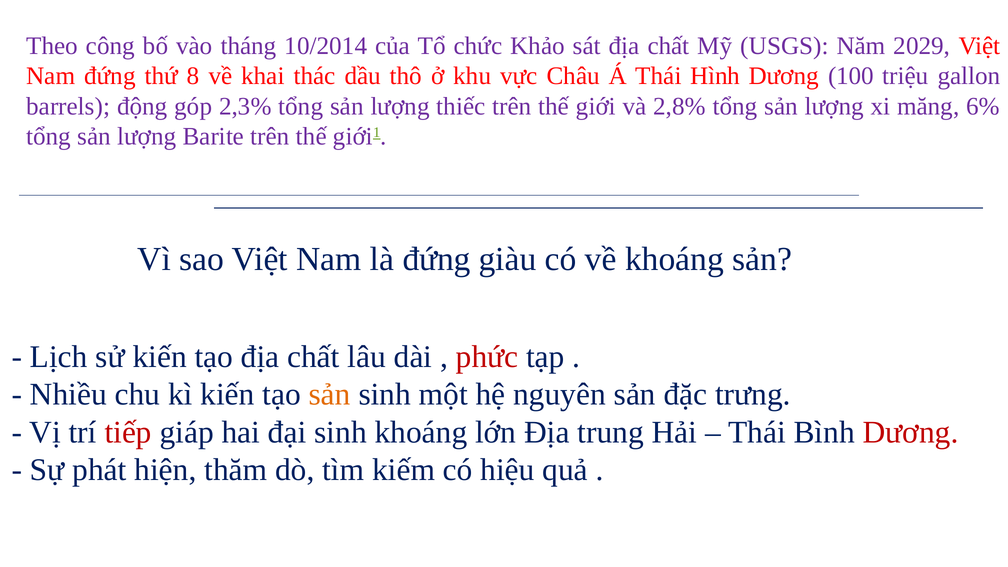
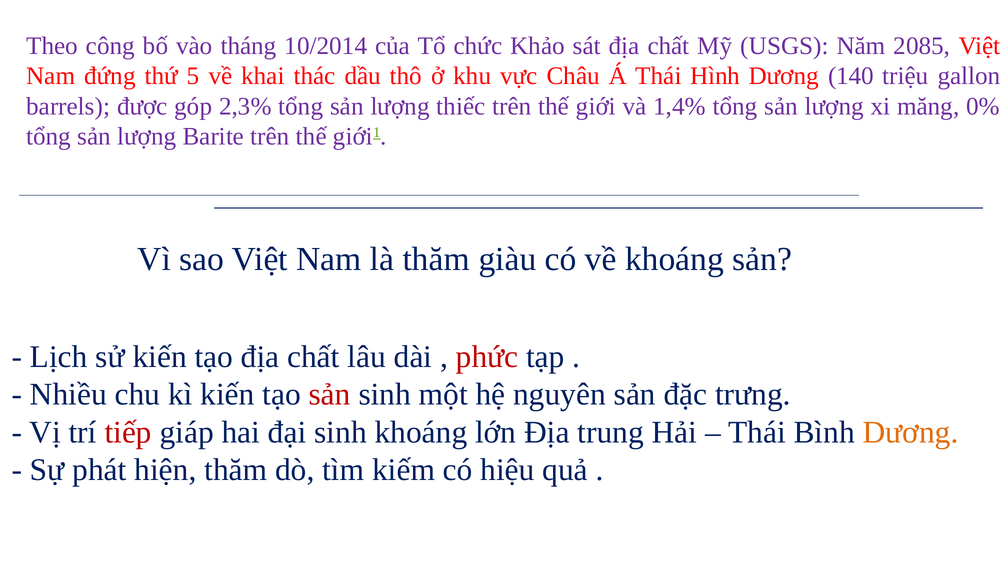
2029: 2029 -> 2085 (922, 46)
8: 8 -> 5 (193, 76)
100: 100 -> 140 (851, 76)
động: động -> được (142, 106)
2,8%: 2,8% -> 1,4% (680, 106)
6%: 6% -> 0% (983, 106)
là đứng: đứng -> thăm (436, 259)
sản colour: orange -> red (330, 394)
Dương colour: red -> orange (911, 432)
